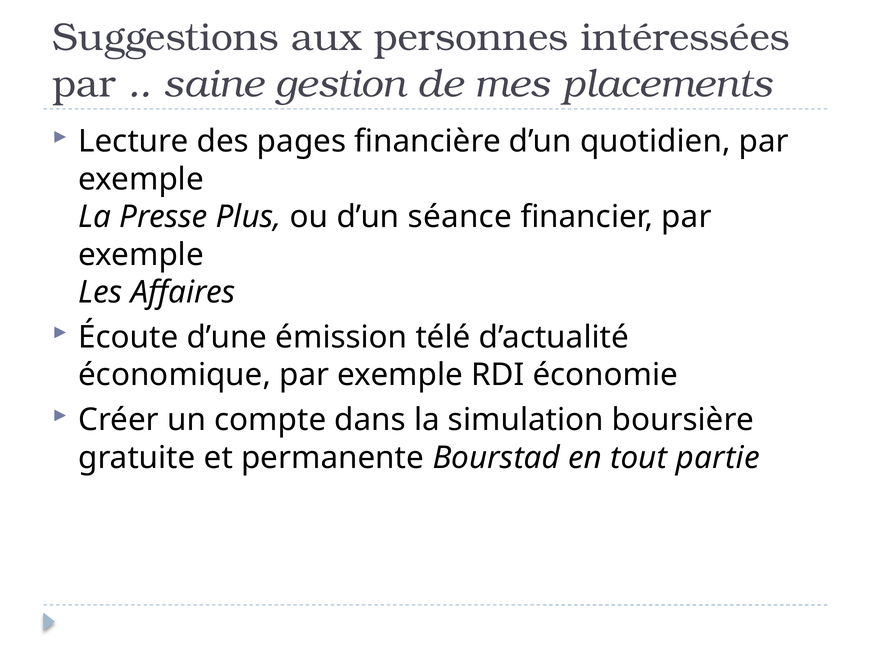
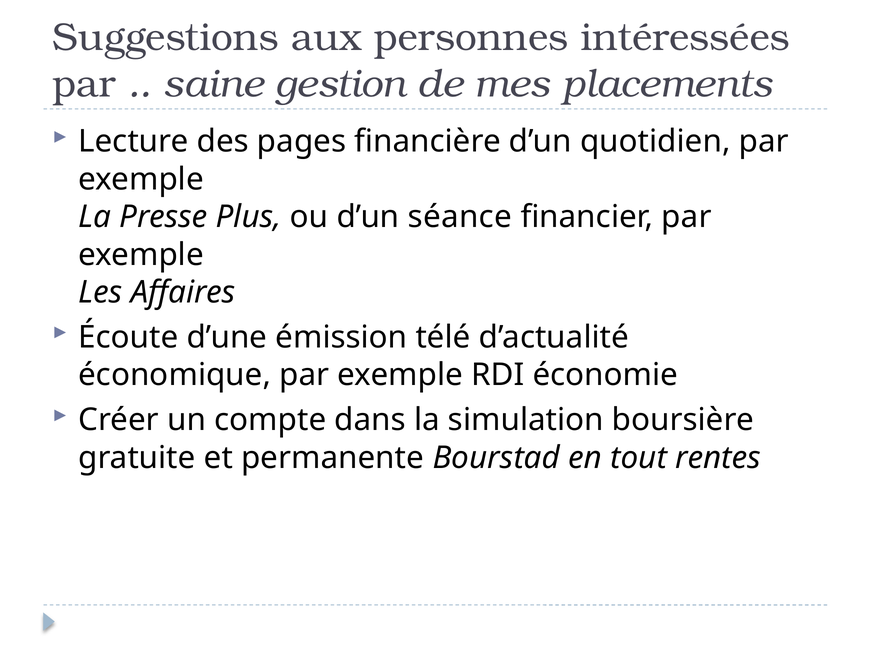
partie: partie -> rentes (718, 458)
